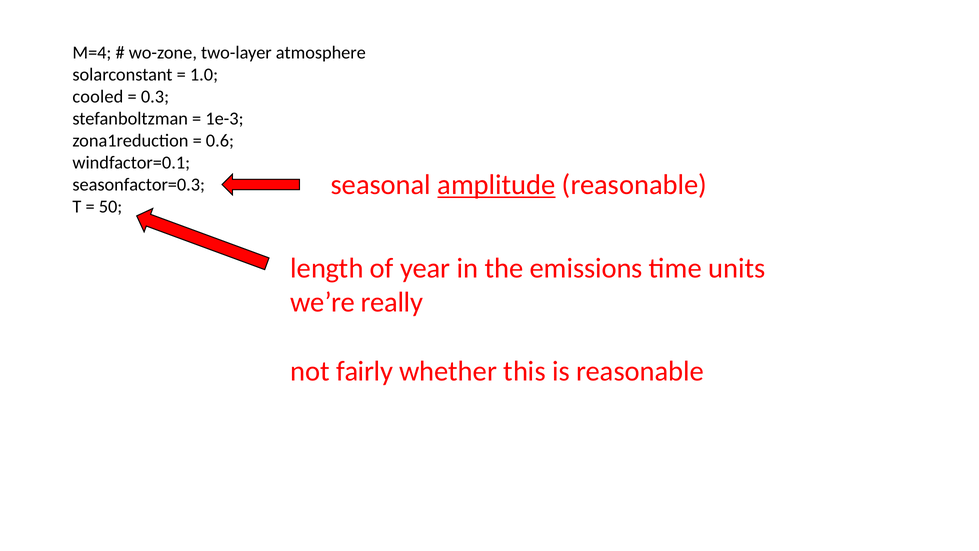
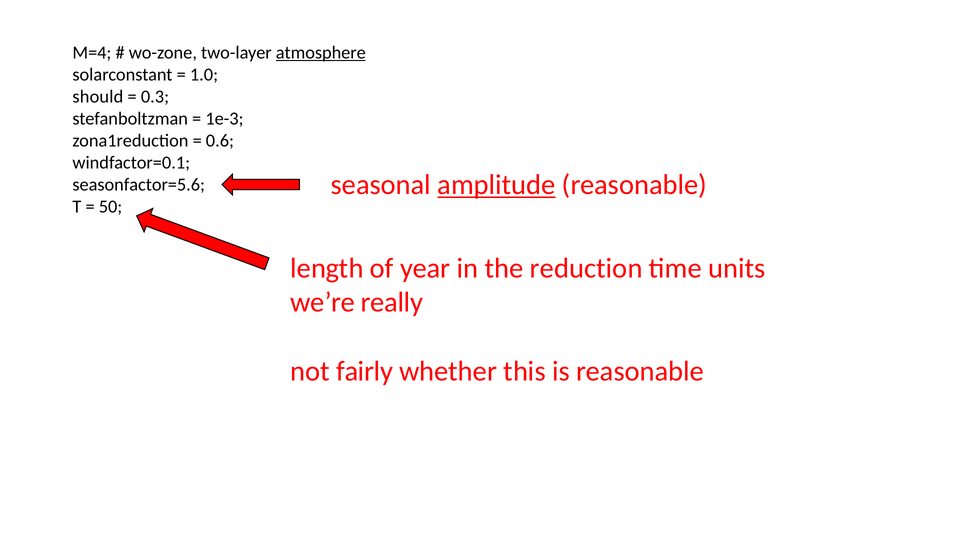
atmosphere underline: none -> present (321, 53)
cooled: cooled -> should (98, 97)
seasonfactor=0.3: seasonfactor=0.3 -> seasonfactor=5.6 (139, 185)
emissions: emissions -> reduction (586, 268)
